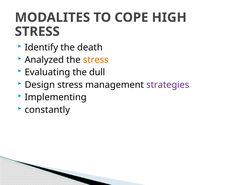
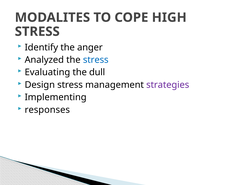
death: death -> anger (90, 47)
stress colour: orange -> blue (96, 60)
constantly: constantly -> responses (47, 110)
